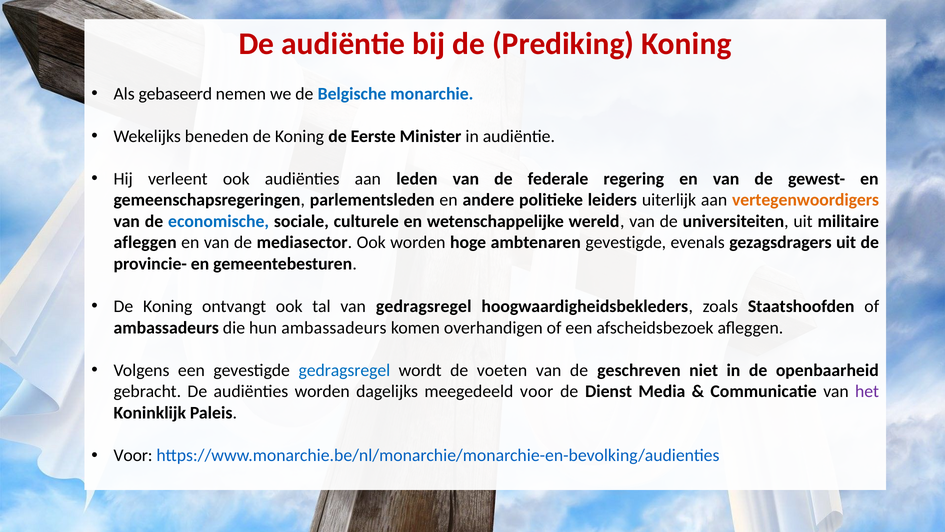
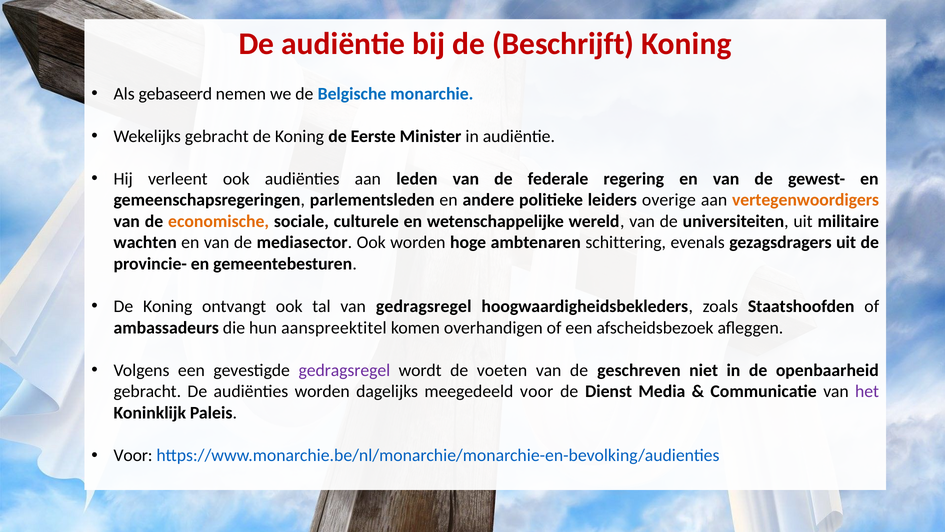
Prediking: Prediking -> Beschrijft (563, 44)
Wekelijks beneden: beneden -> gebracht (217, 136)
uiterlijk: uiterlijk -> overige (669, 200)
economische colour: blue -> orange (219, 221)
afleggen: afleggen -> wachten (145, 242)
ambtenaren gevestigde: gevestigde -> schittering (626, 242)
hun ambassadeurs: ambassadeurs -> aanspreektitel (334, 327)
gedragsregel colour: blue -> purple (344, 370)
